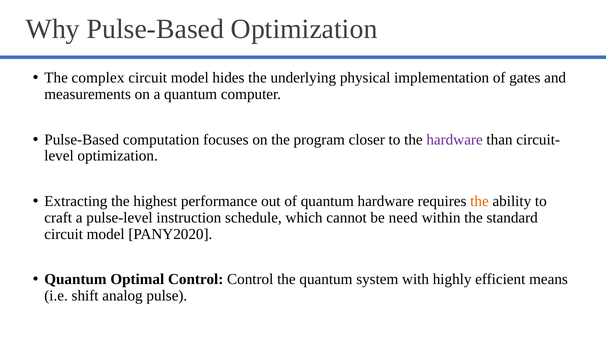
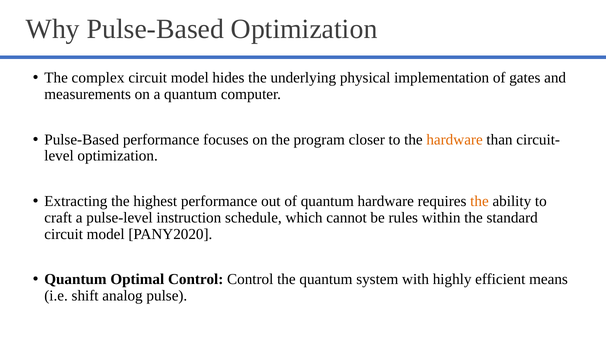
Pulse-Based computation: computation -> performance (161, 140)
hardware colour: purple -> orange (455, 140)
need: need -> rules (403, 218)
